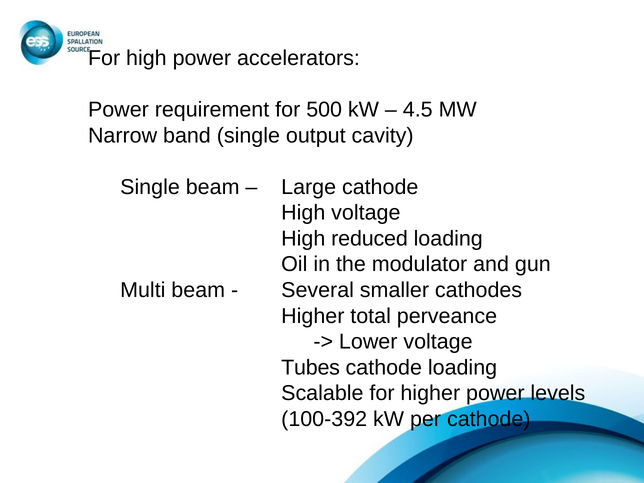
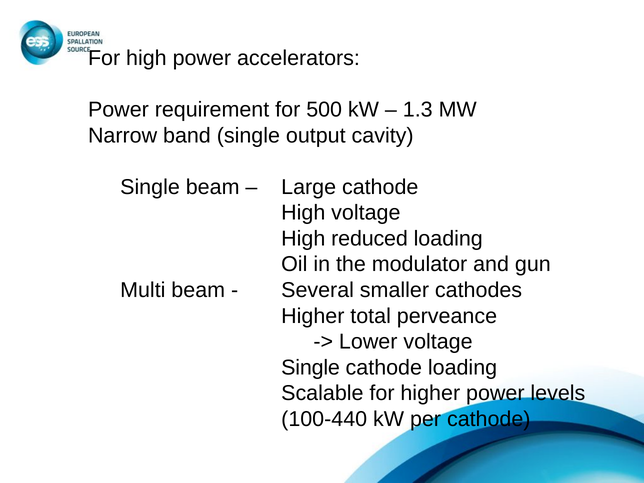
4.5: 4.5 -> 1.3 (418, 110)
Tubes: Tubes -> Single (311, 367)
100-392: 100-392 -> 100-440 (324, 419)
